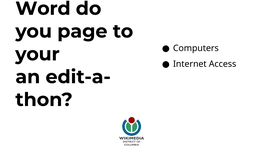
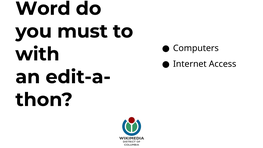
page: page -> must (82, 31)
your: your -> with (37, 54)
